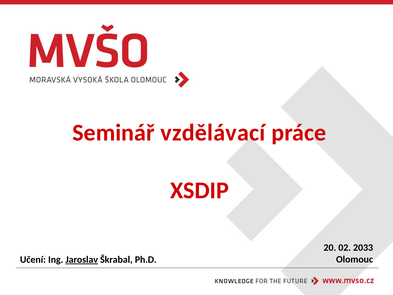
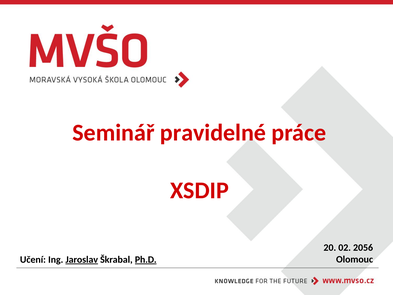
vzdělávací: vzdělávací -> pravidelné (213, 133)
2033: 2033 -> 2056 (363, 247)
Ph.D underline: none -> present (146, 259)
